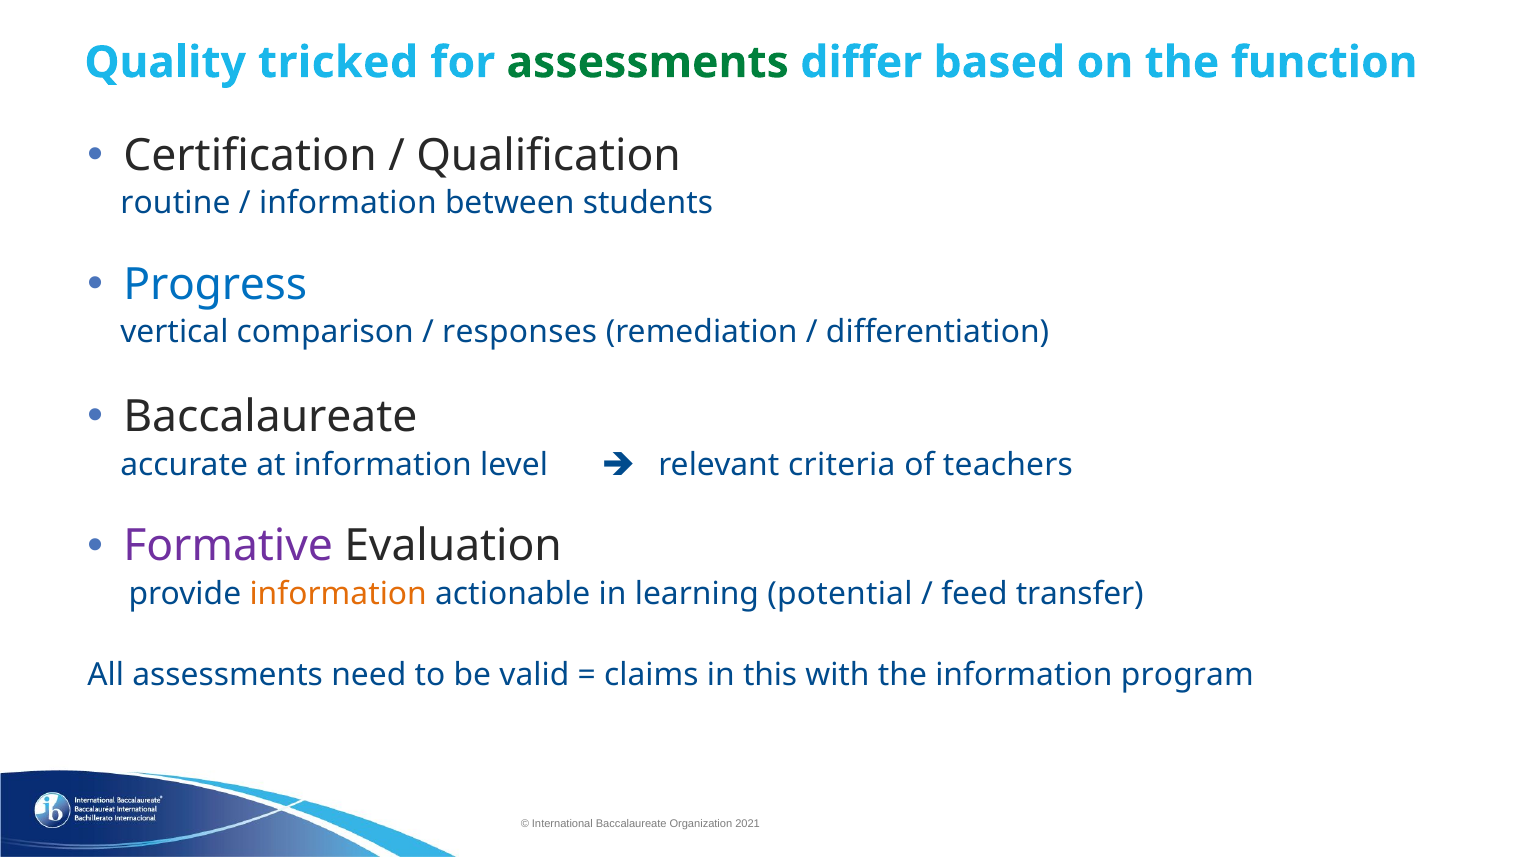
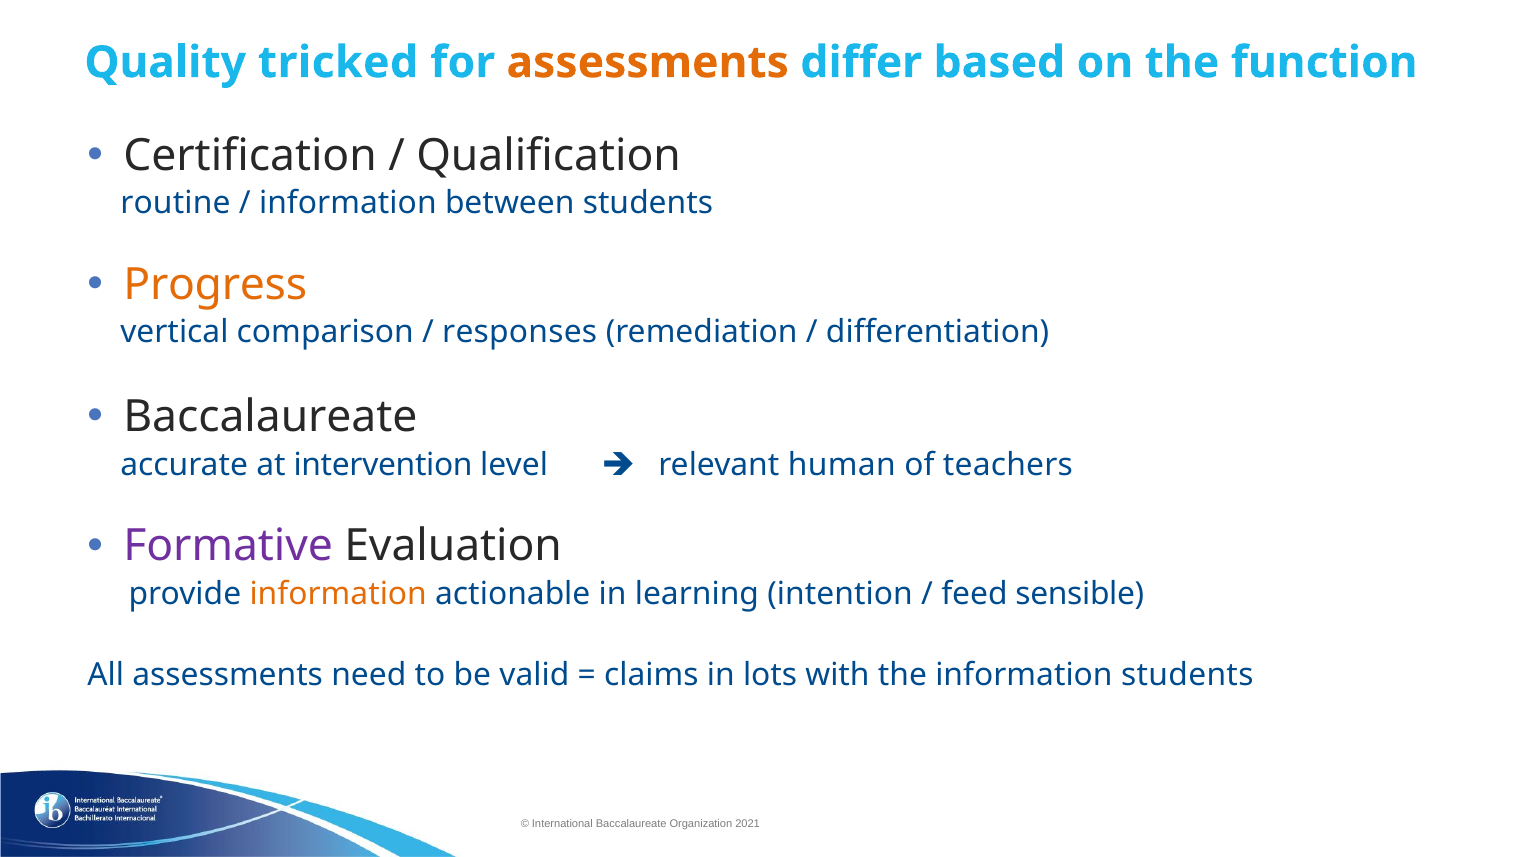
assessments colour: green -> orange (648, 63)
Progress colour: blue -> orange (215, 285)
at information: information -> intervention (383, 465)
criteria: criteria -> human (842, 465)
potential: potential -> intention (840, 594)
transfer: transfer -> sensible (1080, 594)
this: this -> lots (770, 675)
information program: program -> students (1187, 675)
